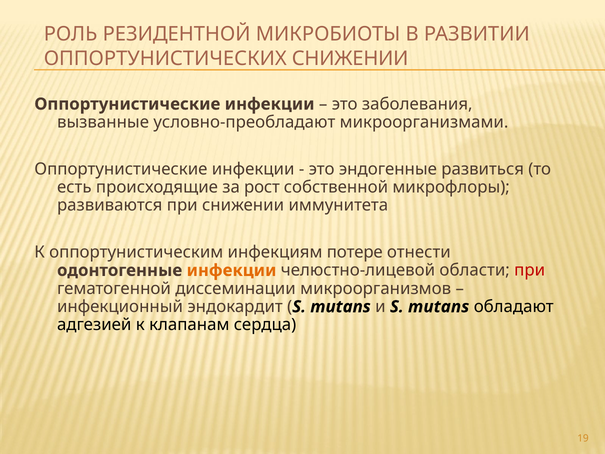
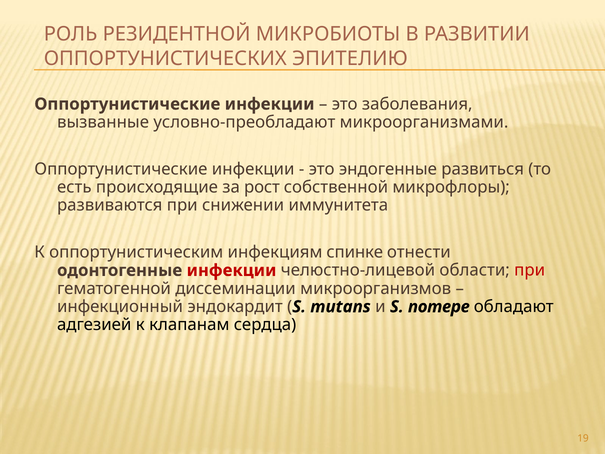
ОППОРТУНИСТИЧЕСКИХ СНИЖЕНИИ: СНИЖЕНИИ -> ЭПИТЕЛИЮ (350, 58)
потере: потере -> спинке (355, 252)
инфекции colour: orange -> red (231, 270)
и S mutans: mutans -> потере (439, 307)
